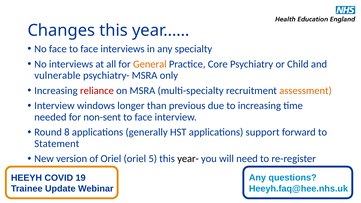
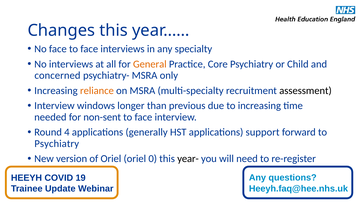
vulnerable: vulnerable -> concerned (57, 75)
reliance colour: red -> orange (97, 91)
assessment colour: orange -> black (306, 91)
8: 8 -> 4 (67, 132)
Statement: Statement -> Psychiatry (57, 144)
5: 5 -> 0 (153, 159)
